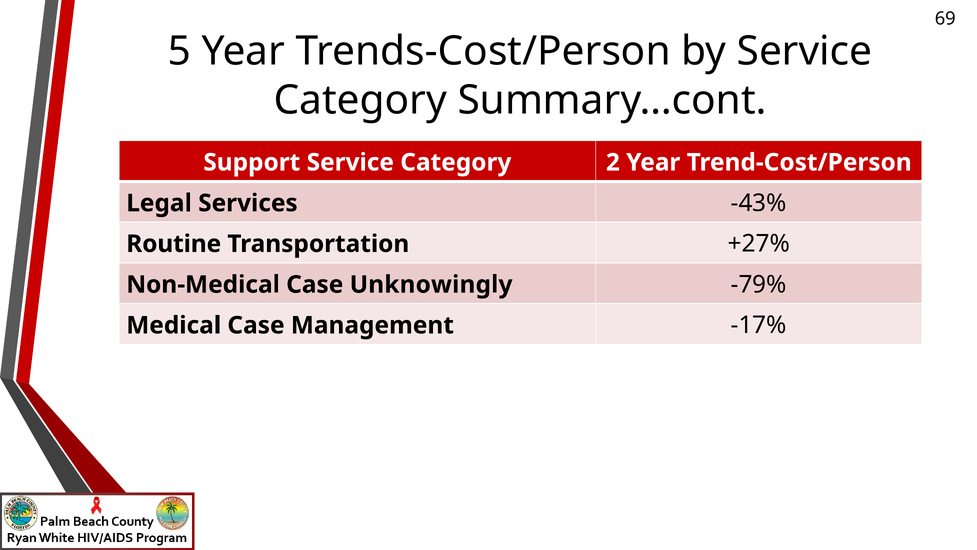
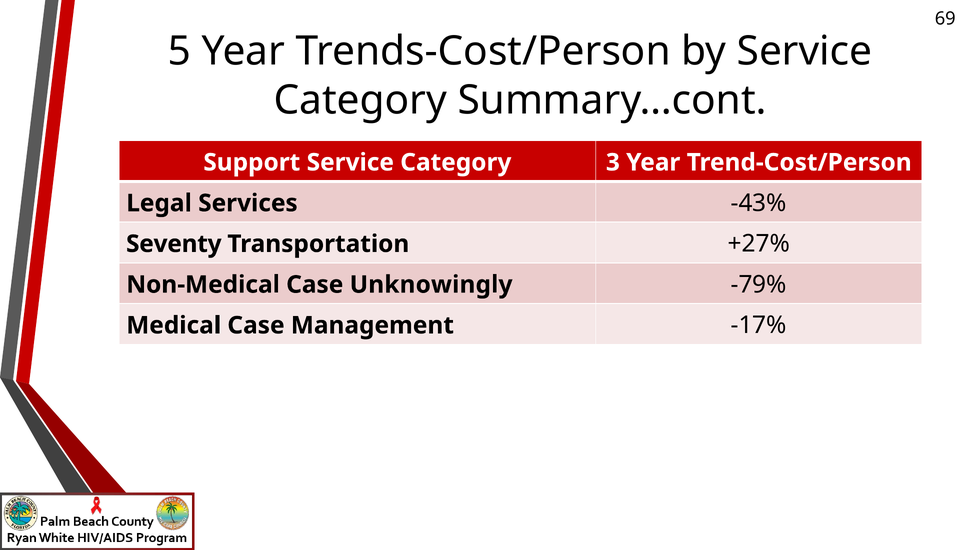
2: 2 -> 3 (613, 162)
Routine: Routine -> Seventy (174, 244)
